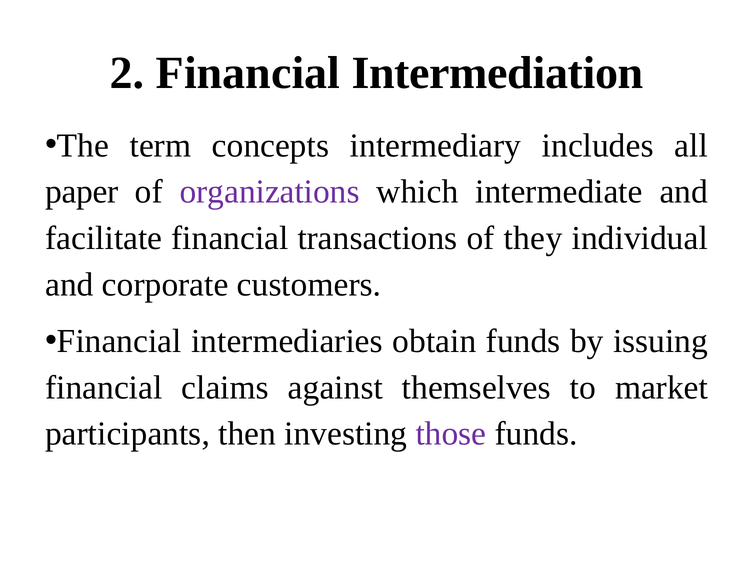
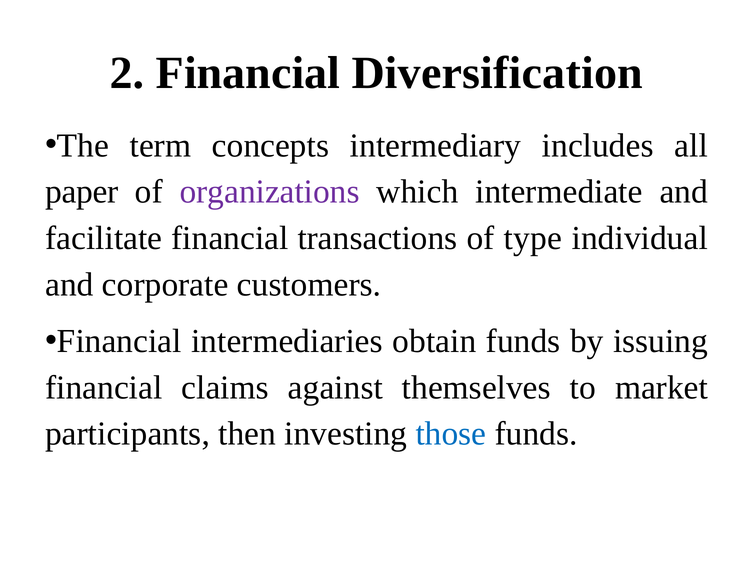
Intermediation: Intermediation -> Diversification (497, 73)
they: they -> type (533, 238)
those colour: purple -> blue (451, 434)
